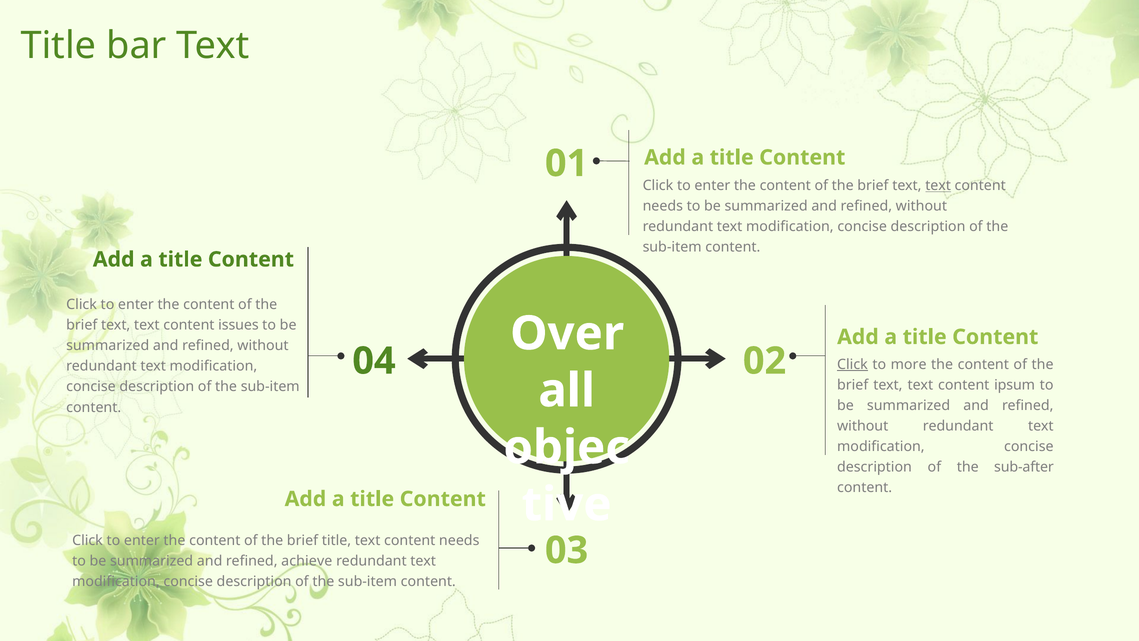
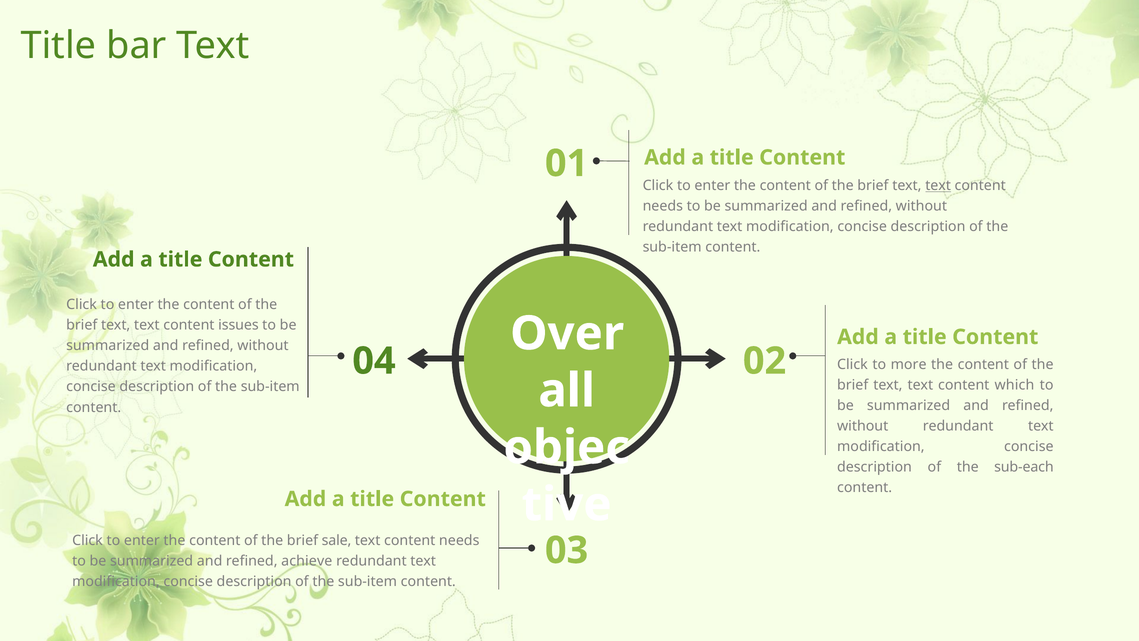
Click underline: present -> none (852, 364)
ipsum: ipsum -> which (1014, 385)
sub-after: sub-after -> sub-each (1024, 467)
brief title: title -> sale (337, 540)
